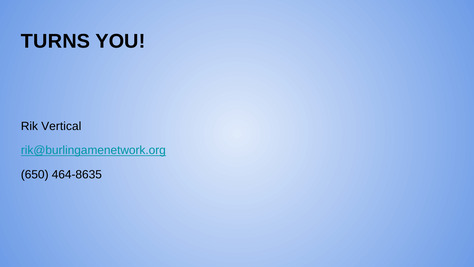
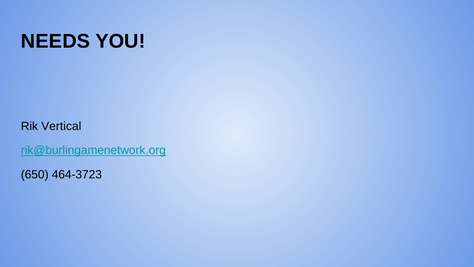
TURNS: TURNS -> NEEDS (56, 41)
464-8635: 464-8635 -> 464-3723 (77, 174)
